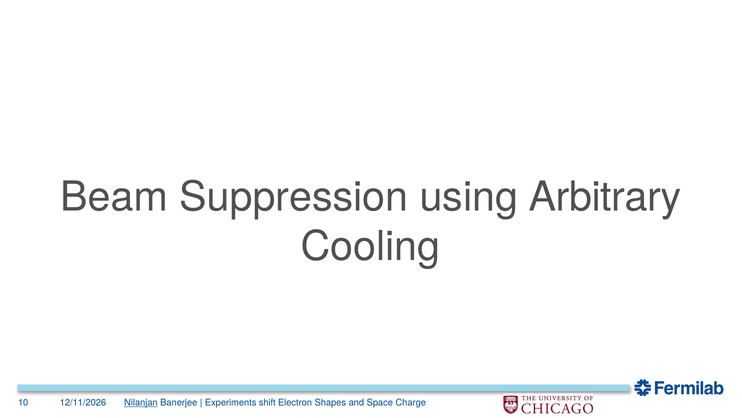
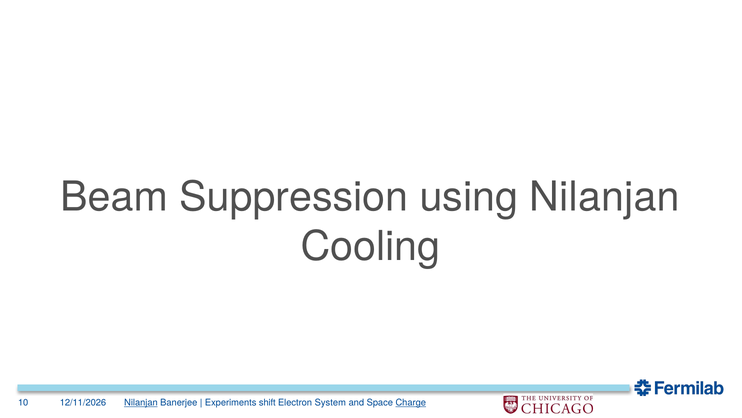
using Arbitrary: Arbitrary -> Nilanjan (605, 197)
Shapes: Shapes -> System (330, 402)
Charge underline: none -> present (411, 402)
